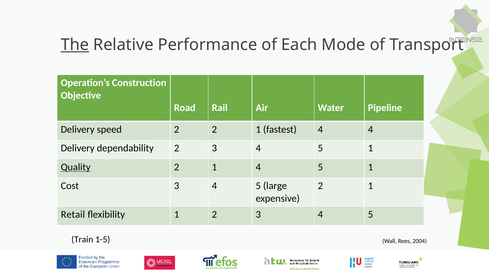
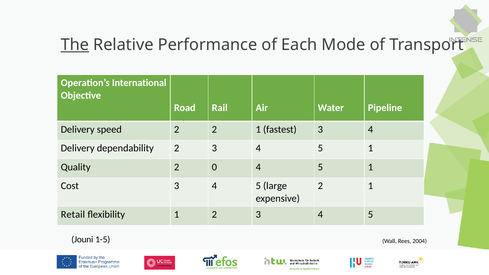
Construction: Construction -> International (139, 83)
fastest 4: 4 -> 3 (320, 129)
Quality underline: present -> none (76, 167)
1: 1 -> 0 (214, 167)
Train: Train -> Jouni (82, 239)
